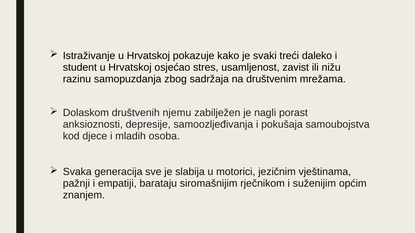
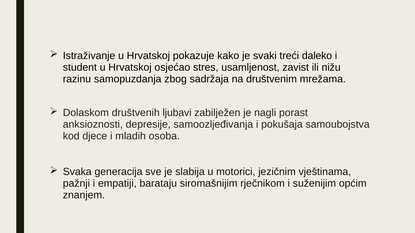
njemu: njemu -> ljubavi (177, 113)
